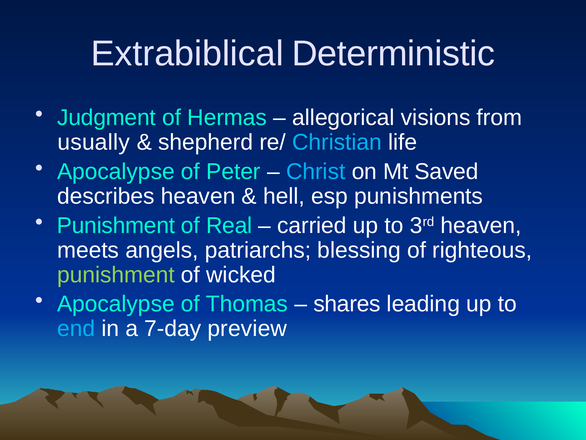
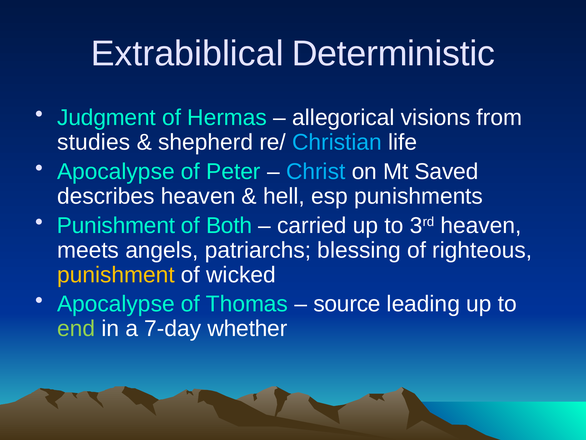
usually: usually -> studies (94, 142)
Real: Real -> Both (229, 225)
punishment colour: light green -> yellow (116, 274)
shares: shares -> source (347, 304)
end colour: light blue -> light green (76, 328)
preview: preview -> whether (247, 328)
